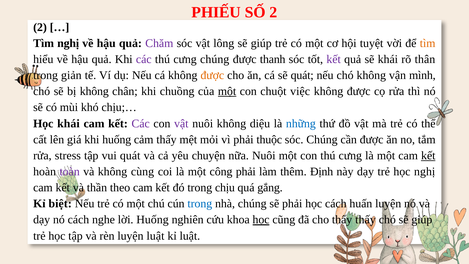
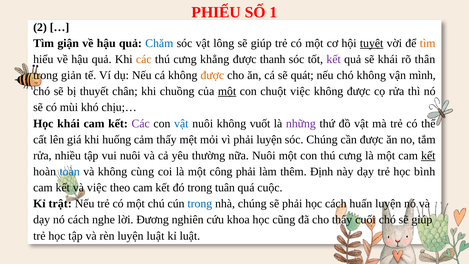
SỐ 2: 2 -> 1 (274, 12)
Tìm nghị: nghị -> giận (68, 43)
Chăm colour: purple -> blue (159, 43)
tuyệt underline: none -> present (372, 43)
các colour: purple -> orange (144, 59)
cưng chúng: chúng -> khẳng (215, 59)
bị không: không -> thuyết (94, 91)
vật colour: purple -> blue (181, 123)
diệu: diệu -> vuốt (260, 123)
những colour: blue -> purple (301, 123)
phải thuộc: thuộc -> luyện (269, 139)
stress: stress -> nhiều (68, 155)
vui quát: quát -> nuôi (130, 155)
chuyện: chuyện -> thường (209, 155)
toàn colour: purple -> blue (70, 172)
học nghị: nghị -> bình (425, 172)
và thần: thần -> việc (97, 188)
chịu: chịu -> tuân (225, 188)
gắng: gắng -> cuộc (270, 188)
biệt: biệt -> trật (60, 204)
lời Huống: Huống -> Đương (153, 220)
học underline: present -> none (261, 220)
thấy thấy: thấy -> cuối (365, 220)
